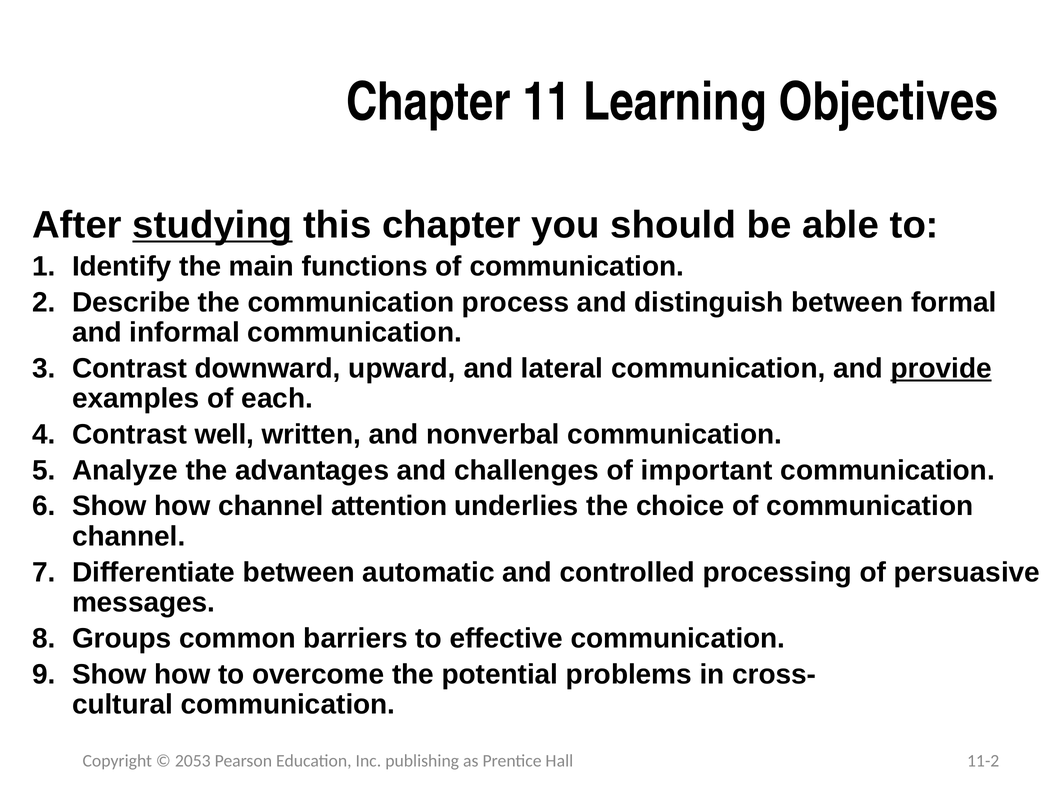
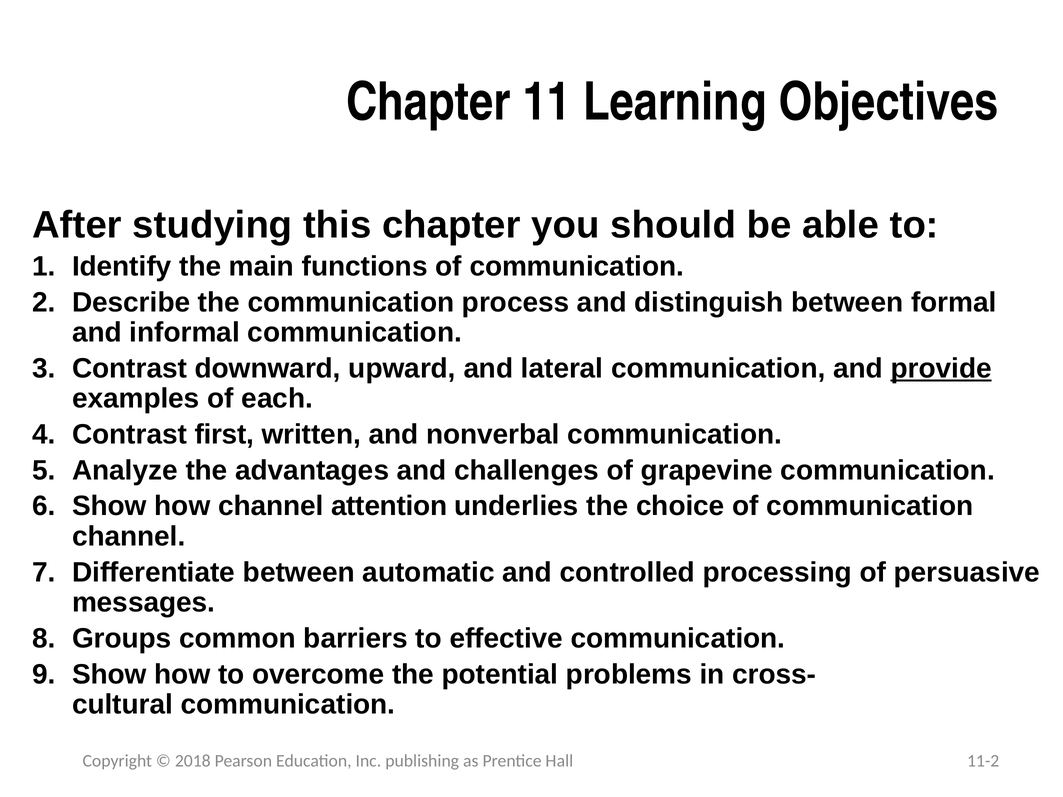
studying underline: present -> none (212, 225)
well: well -> first (224, 435)
important: important -> grapevine (707, 471)
2053: 2053 -> 2018 (193, 761)
